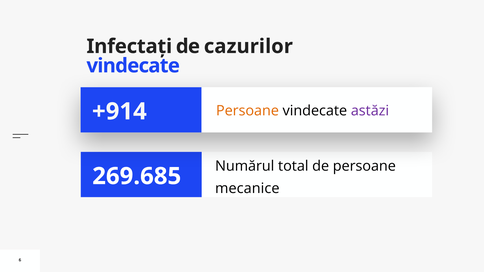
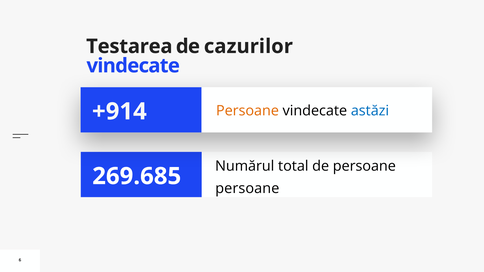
Infectați: Infectați -> Testarea (129, 46)
astăzi colour: purple -> blue (370, 111)
mecanice: mecanice -> persoane (247, 189)
